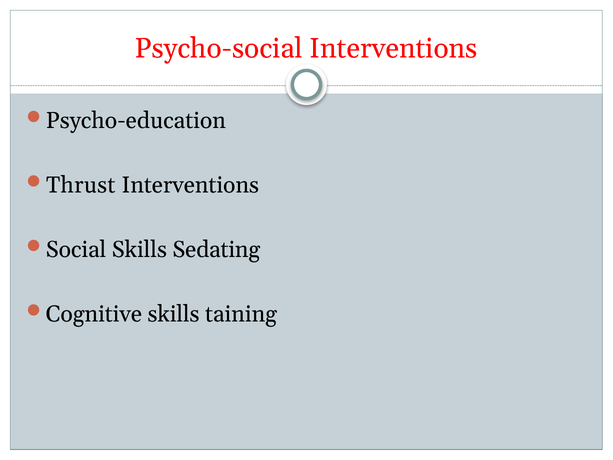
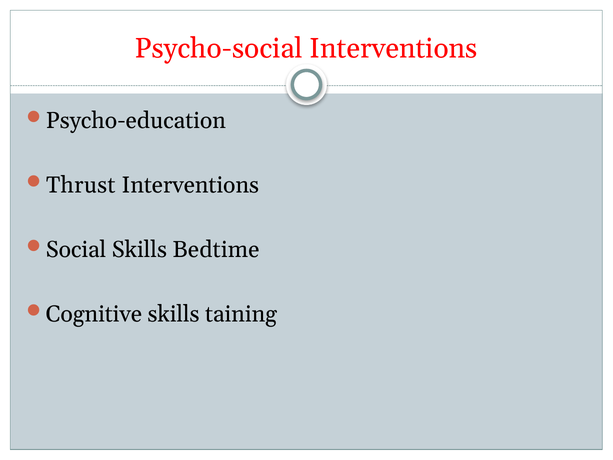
Sedating: Sedating -> Bedtime (216, 250)
